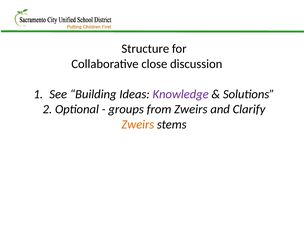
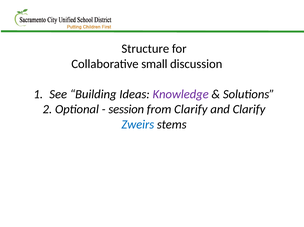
close: close -> small (154, 64)
groups: groups -> session (126, 109)
from Zweirs: Zweirs -> Clarify (191, 109)
Zweirs colour: orange -> blue (138, 124)
